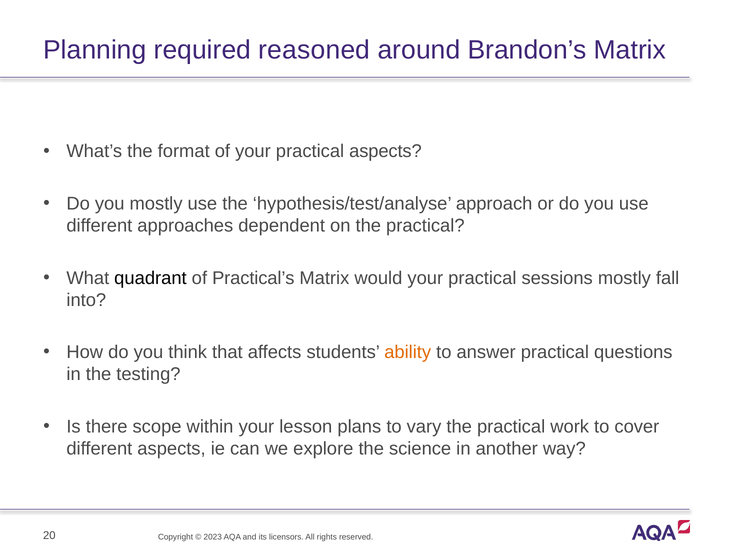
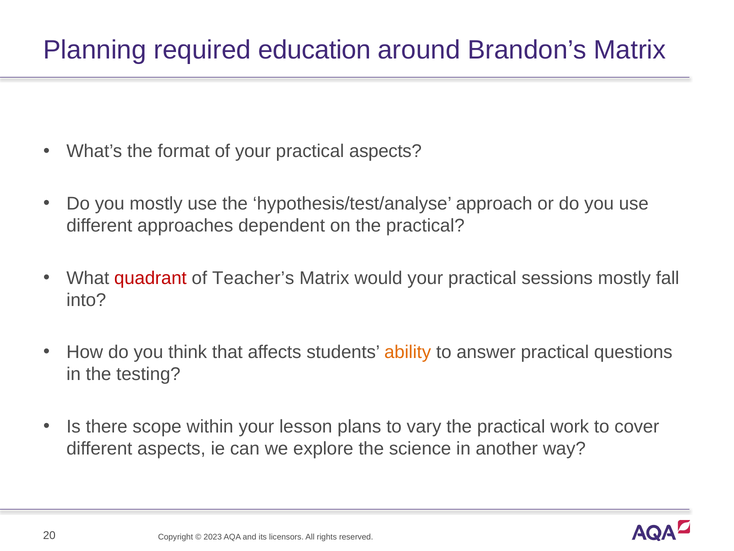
reasoned: reasoned -> education (315, 50)
quadrant colour: black -> red (150, 278)
Practical’s: Practical’s -> Teacher’s (253, 278)
